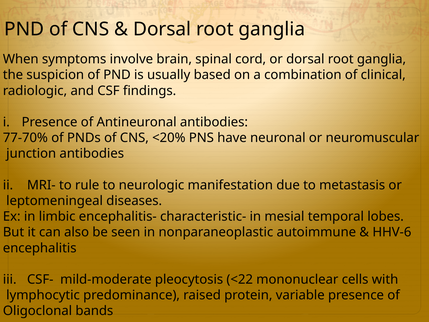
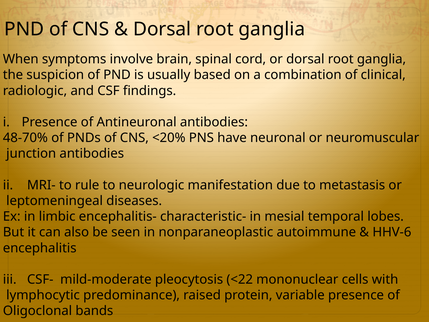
77-70%: 77-70% -> 48-70% (25, 138)
